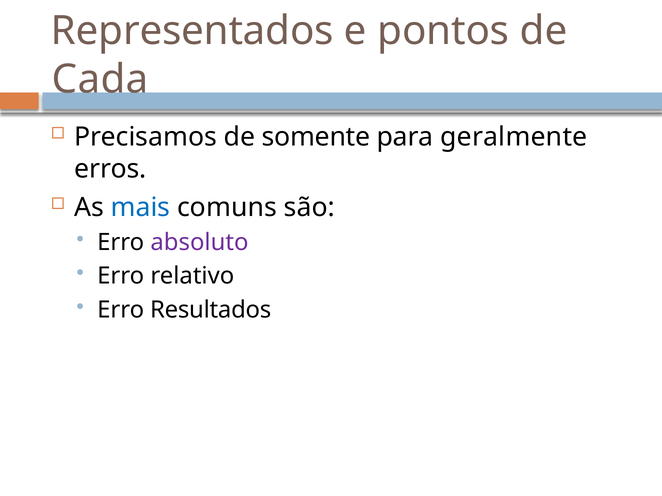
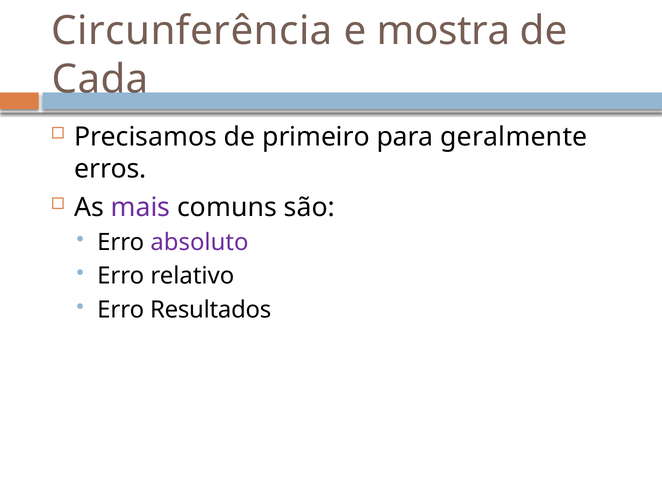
Representados: Representados -> Circunferência (192, 31)
pontos: pontos -> mostra (443, 31)
somente: somente -> primeiro (316, 137)
mais colour: blue -> purple (140, 207)
